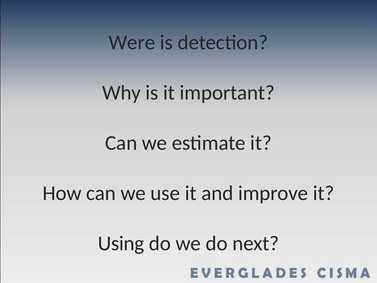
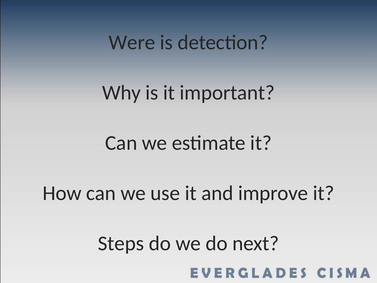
Using: Using -> Steps (121, 243)
